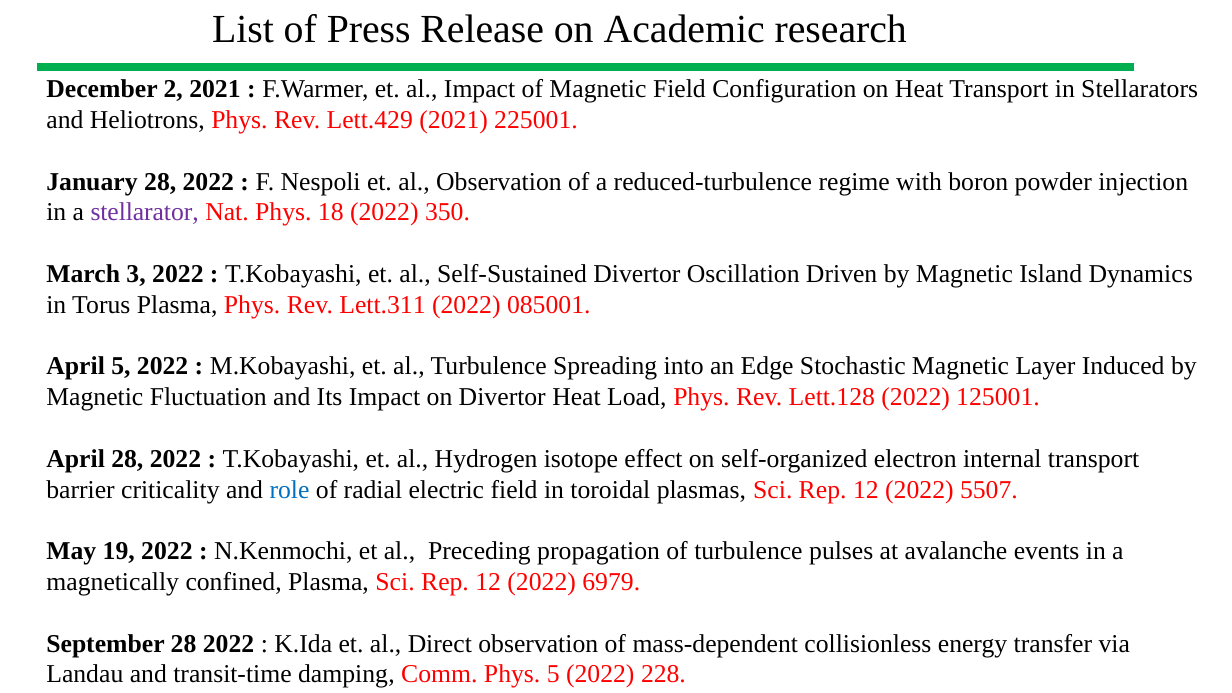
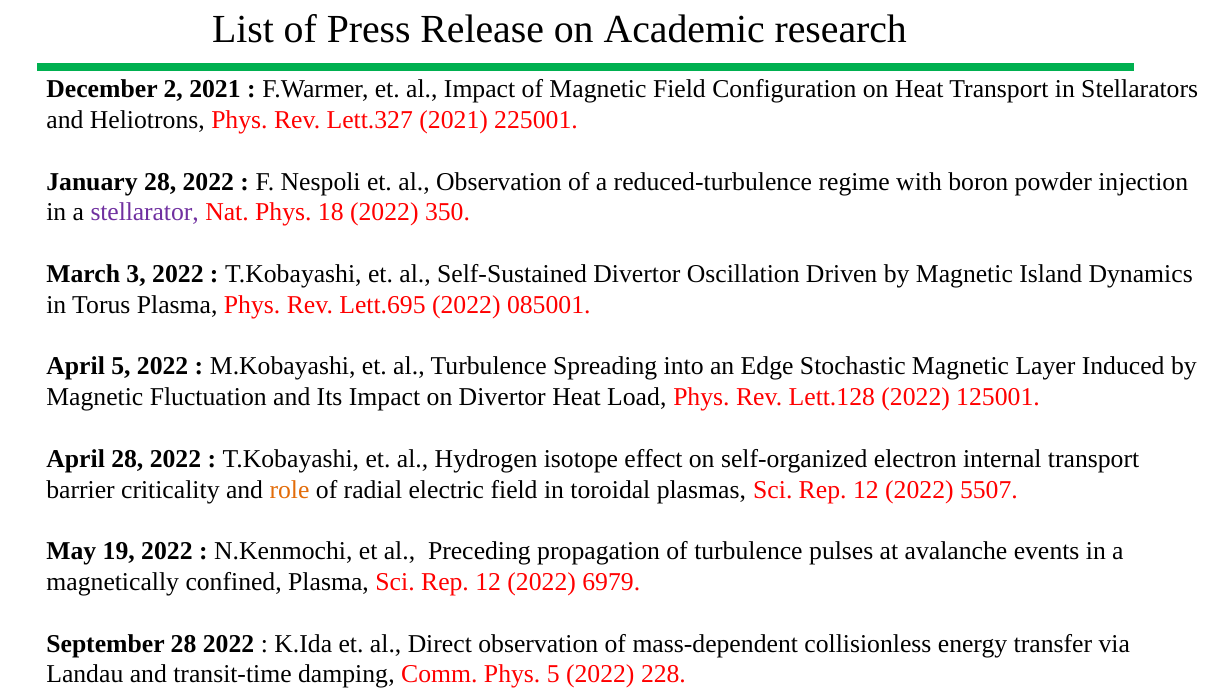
Lett.429: Lett.429 -> Lett.327 (370, 120)
Lett.311: Lett.311 -> Lett.695 (383, 305)
role colour: blue -> orange (290, 490)
